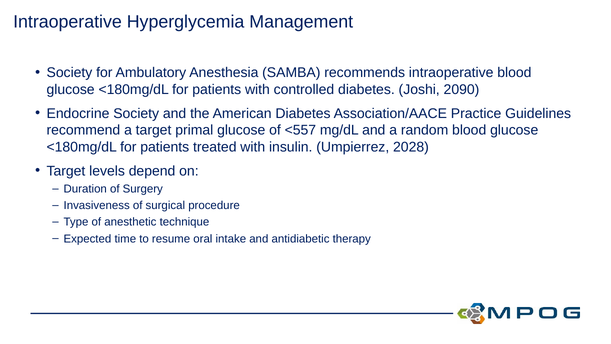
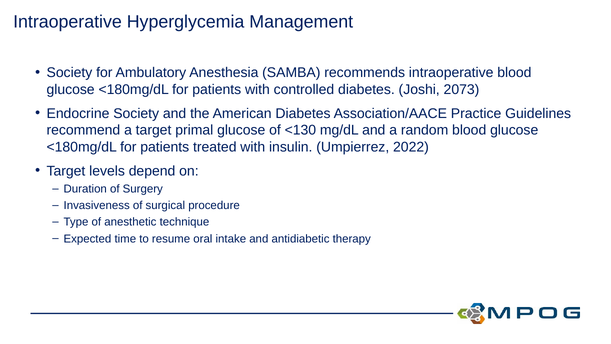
2090: 2090 -> 2073 (461, 90)
<557: <557 -> <130 (300, 130)
2028: 2028 -> 2022 (411, 147)
